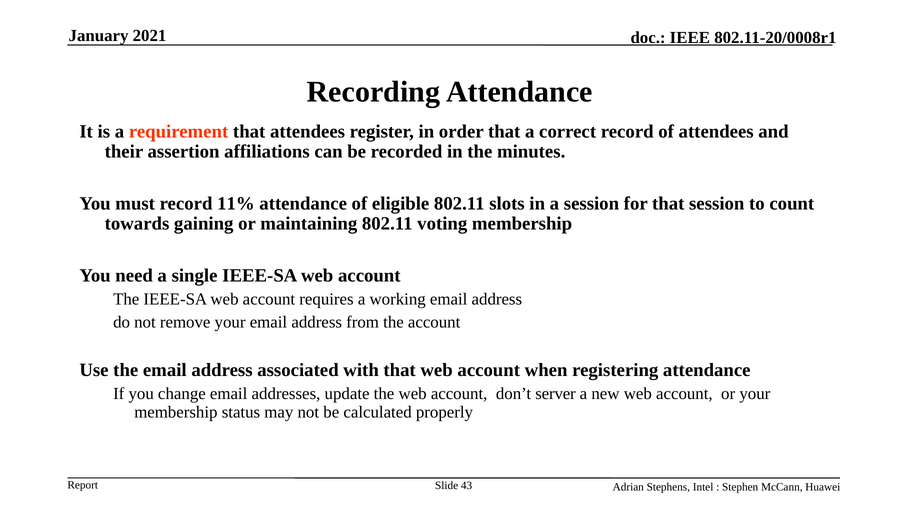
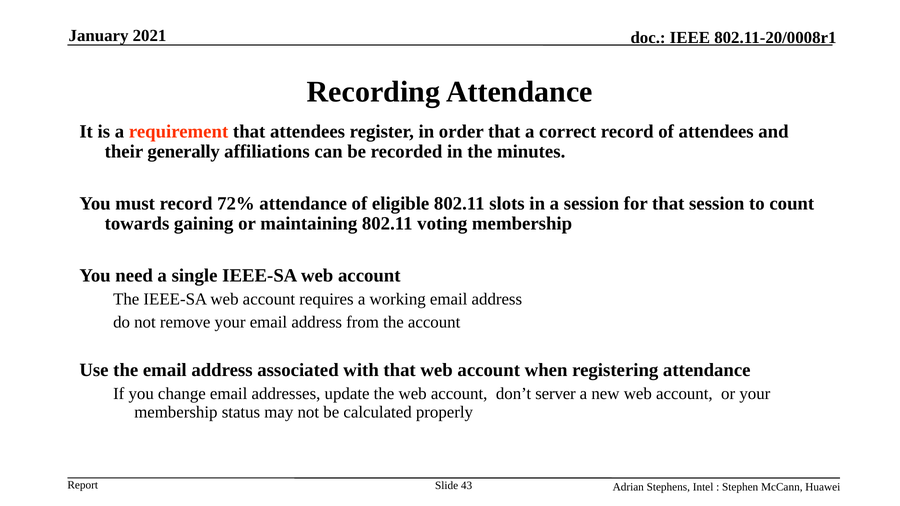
assertion: assertion -> generally (184, 152)
11%: 11% -> 72% (236, 204)
